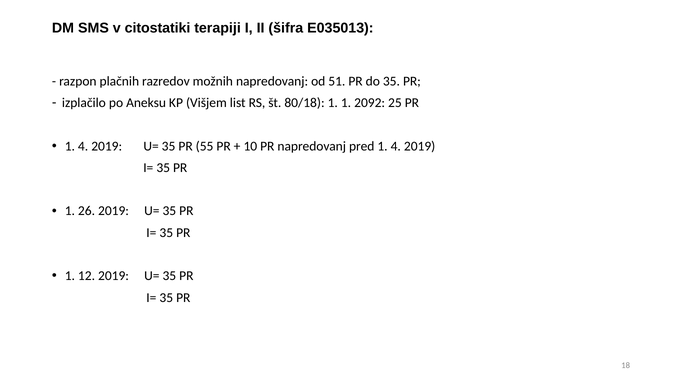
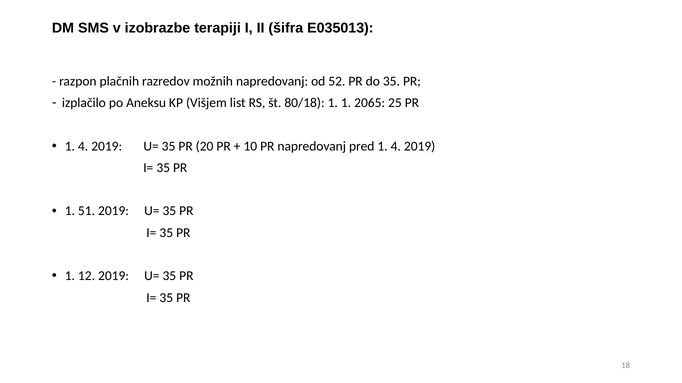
citostatiki: citostatiki -> izobrazbe (157, 28)
51: 51 -> 52 (337, 81)
2092: 2092 -> 2065 (370, 103)
55: 55 -> 20 (205, 146)
26: 26 -> 51 (87, 211)
